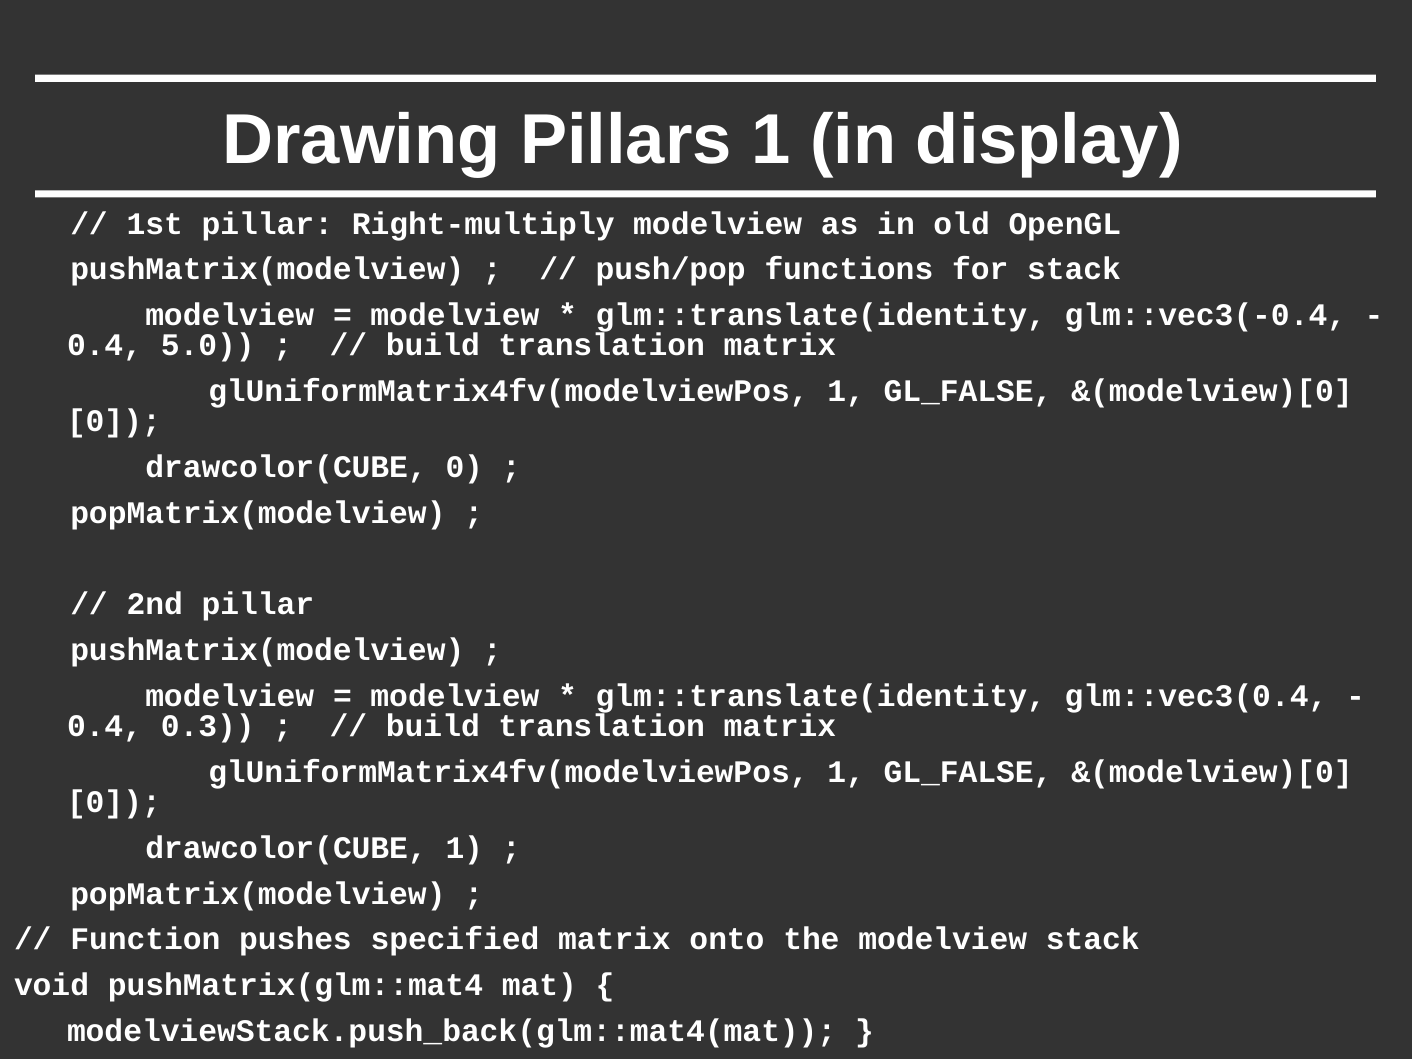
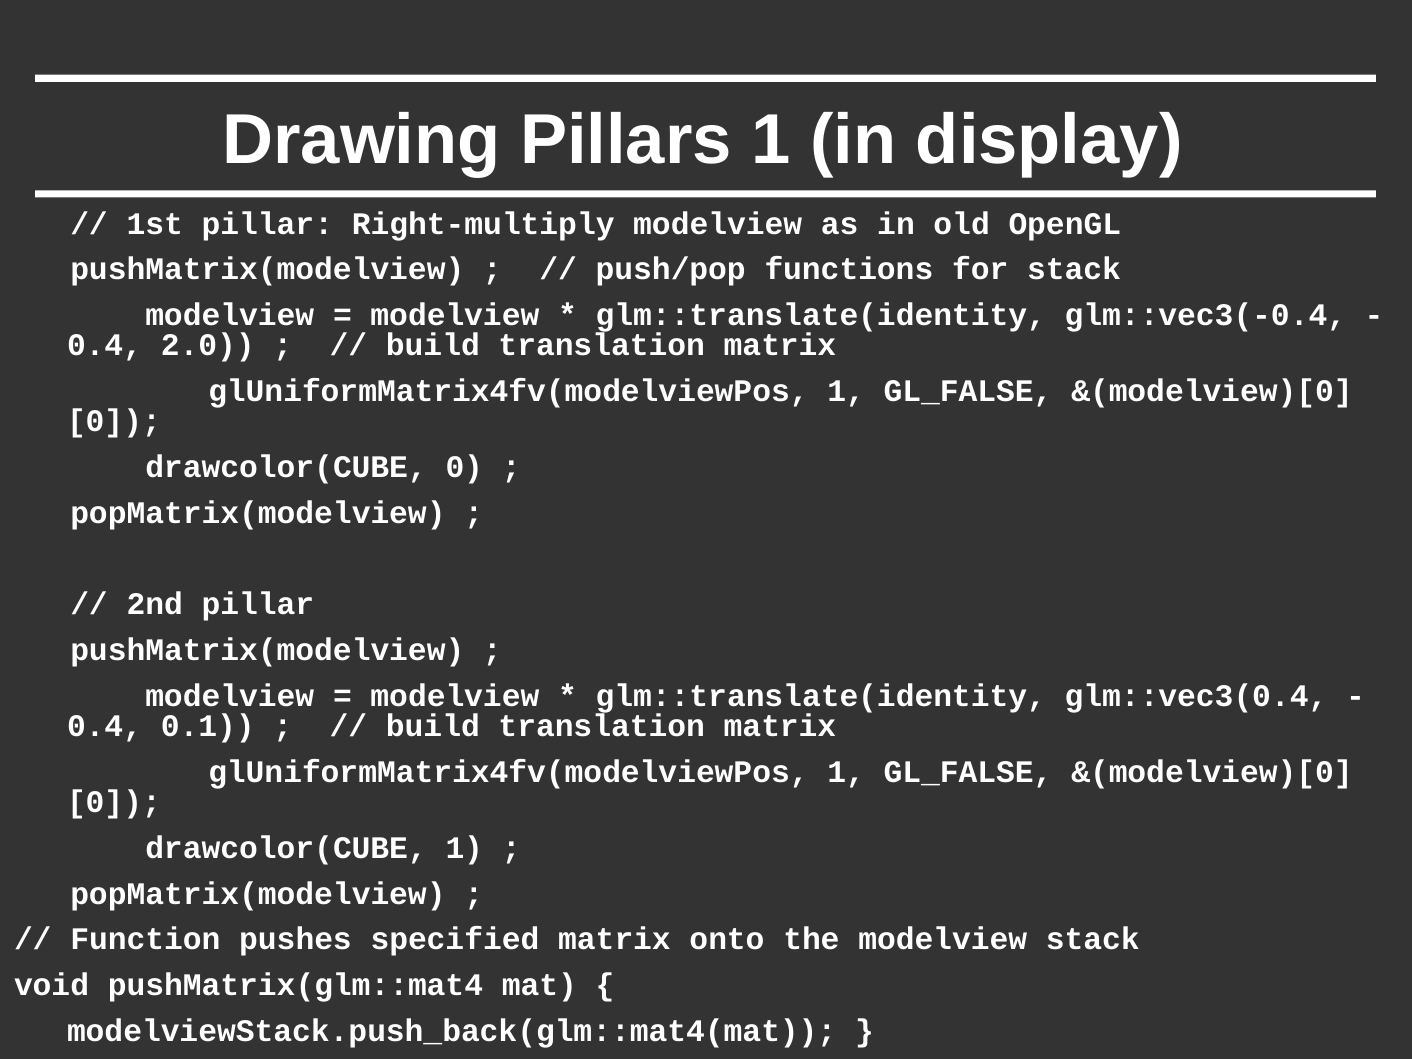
5.0: 5.0 -> 2.0 (208, 345)
0.3: 0.3 -> 0.1 (208, 726)
